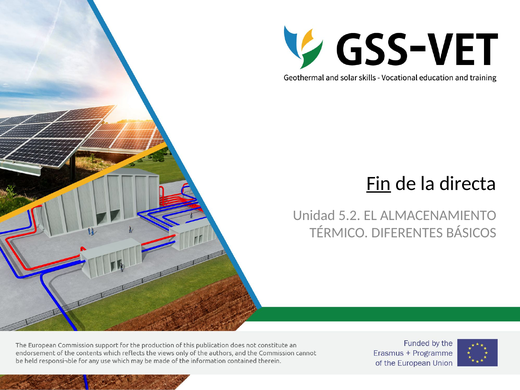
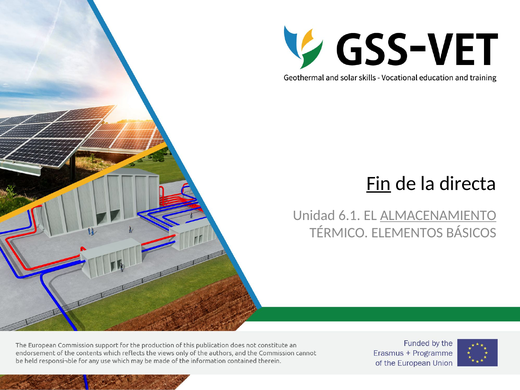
5.2: 5.2 -> 6.1 (349, 215)
ALMACENAMIENTO underline: none -> present (438, 215)
DIFERENTES: DIFERENTES -> ELEMENTOS (407, 233)
